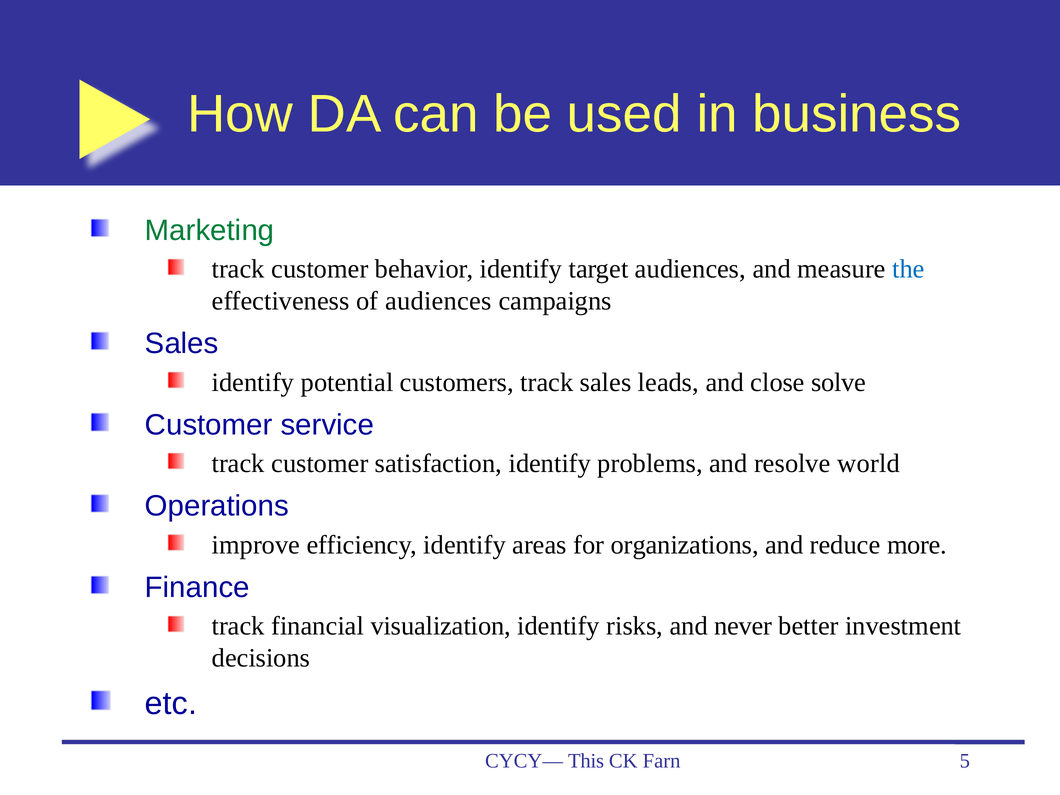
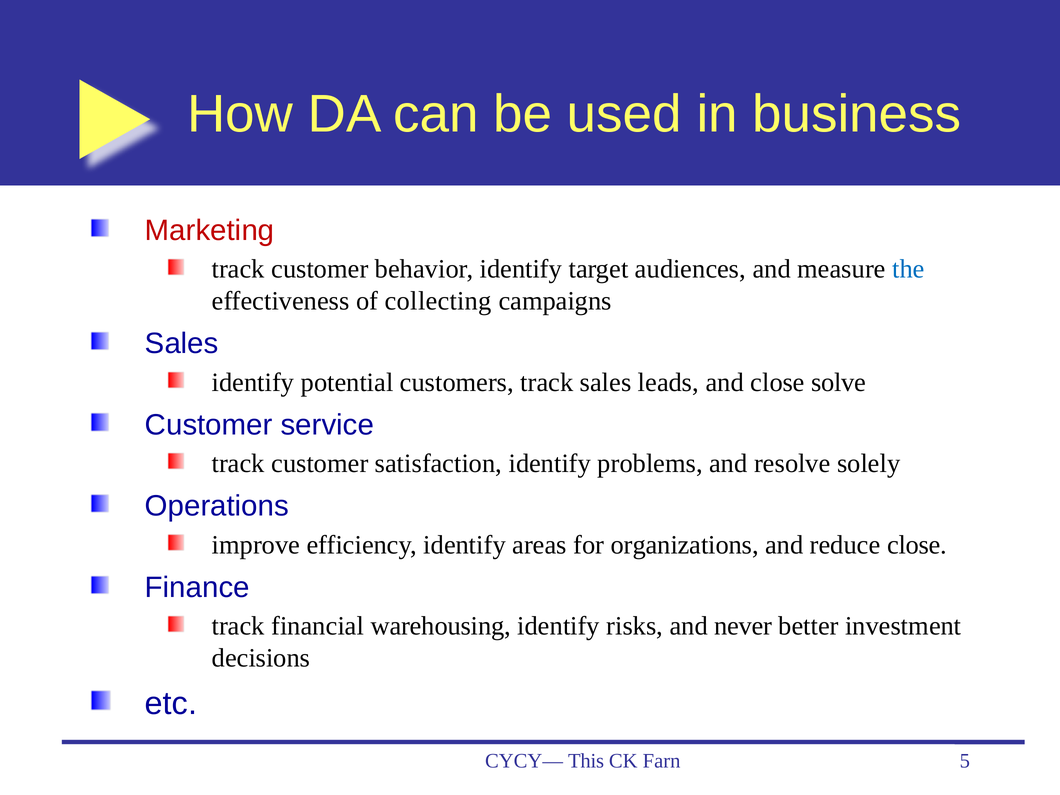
Marketing colour: green -> red (210, 231)
of audiences: audiences -> collecting (438, 301)
world: world -> solely (869, 464)
reduce more: more -> close (917, 545)
visualization: visualization -> warehousing (441, 626)
